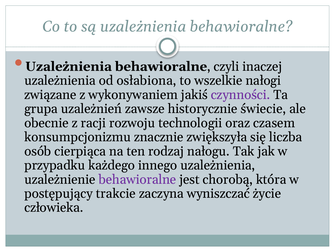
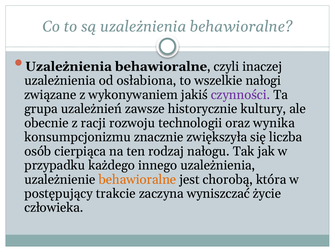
świecie: świecie -> kultury (263, 109)
czasem: czasem -> wynika (274, 123)
behawioralne colour: purple -> orange (137, 179)
